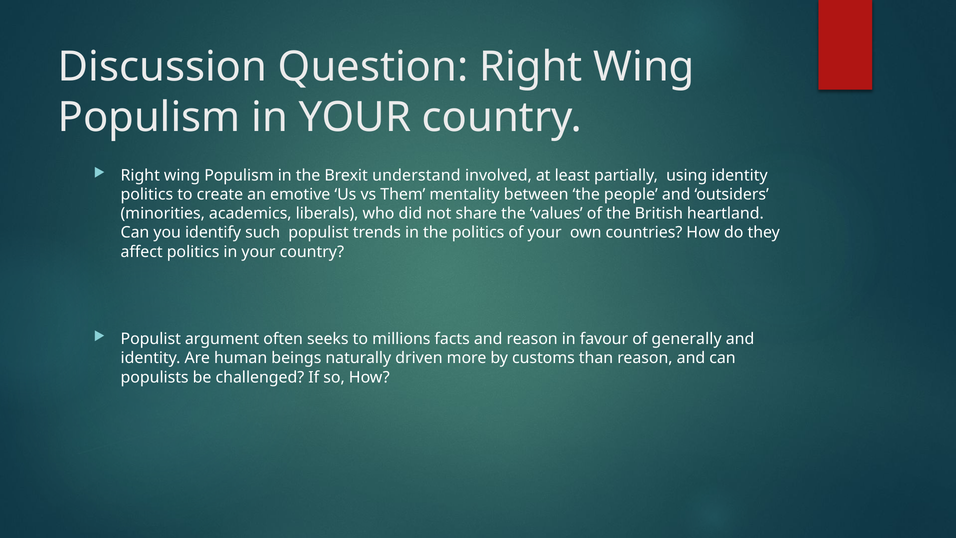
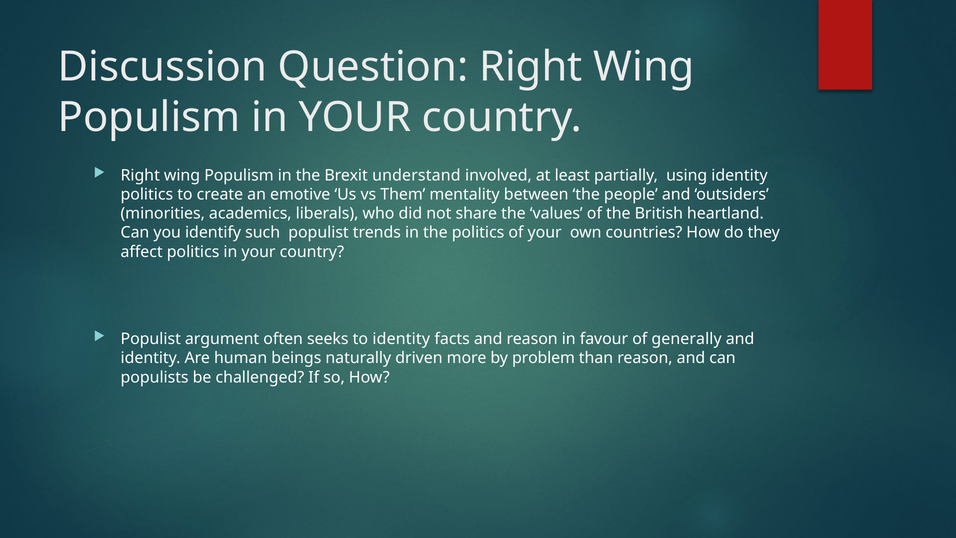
to millions: millions -> identity (401, 339)
customs: customs -> problem (543, 358)
